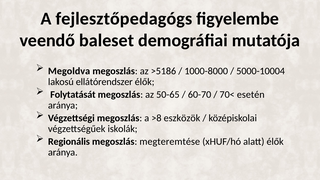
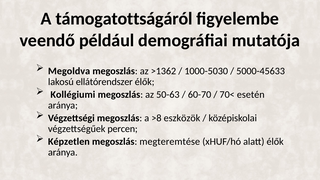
fejlesztőpedagógs: fejlesztőpedagógs -> támogatottságáról (124, 19)
baleset: baleset -> például (107, 40)
>5186: >5186 -> >1362 (163, 71)
1000-8000: 1000-8000 -> 1000-5030 (206, 71)
5000-10004: 5000-10004 -> 5000-45633 (261, 71)
Folytatását: Folytatását -> Kollégiumi (73, 95)
50-65: 50-65 -> 50-63 (168, 95)
iskolák: iskolák -> percen (123, 129)
Regionális: Regionális -> Képzetlen (69, 142)
